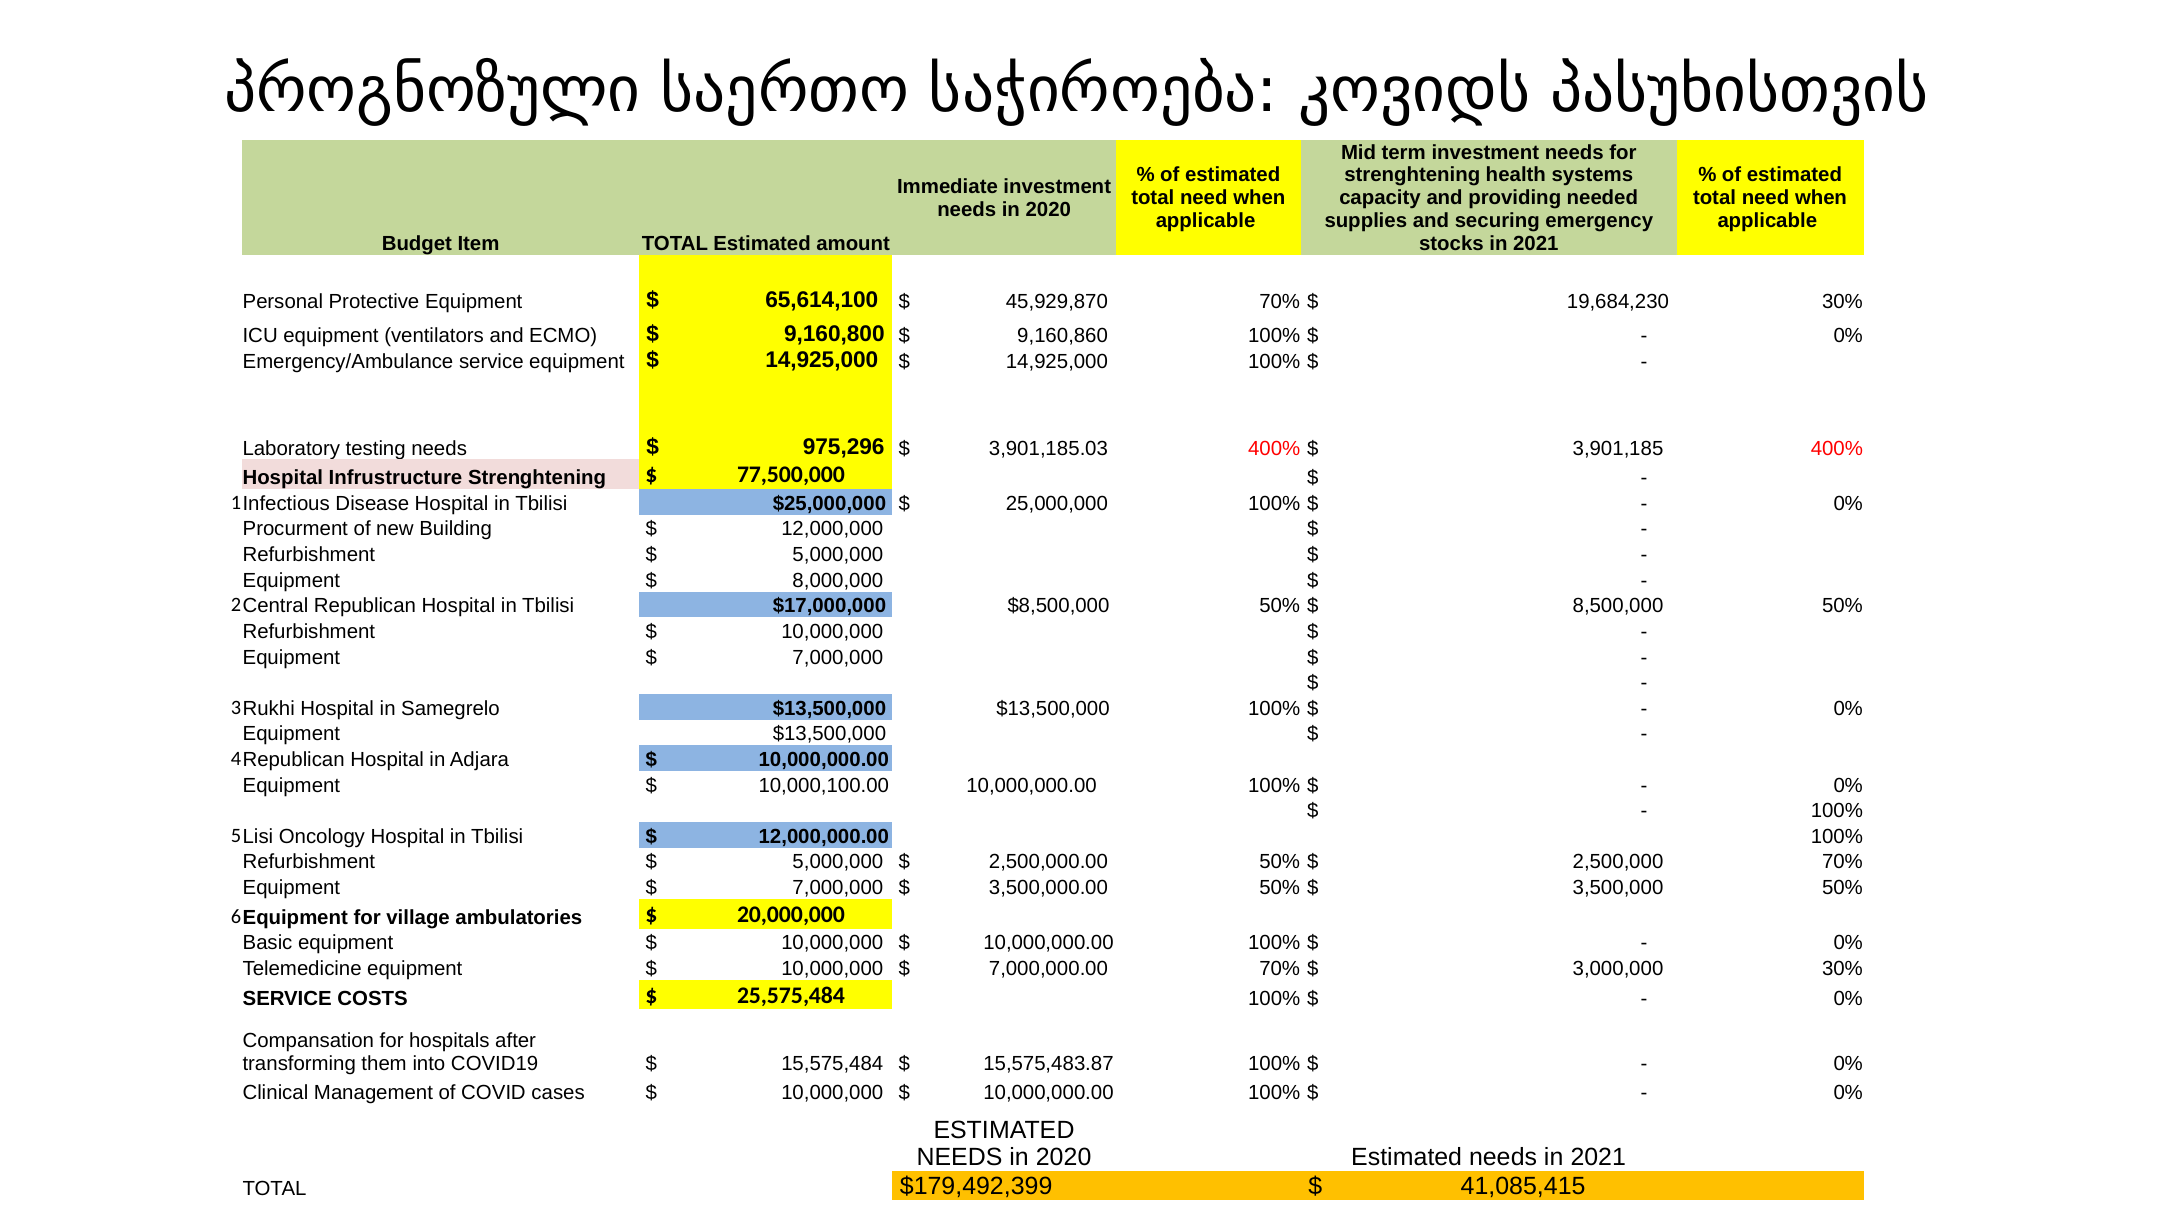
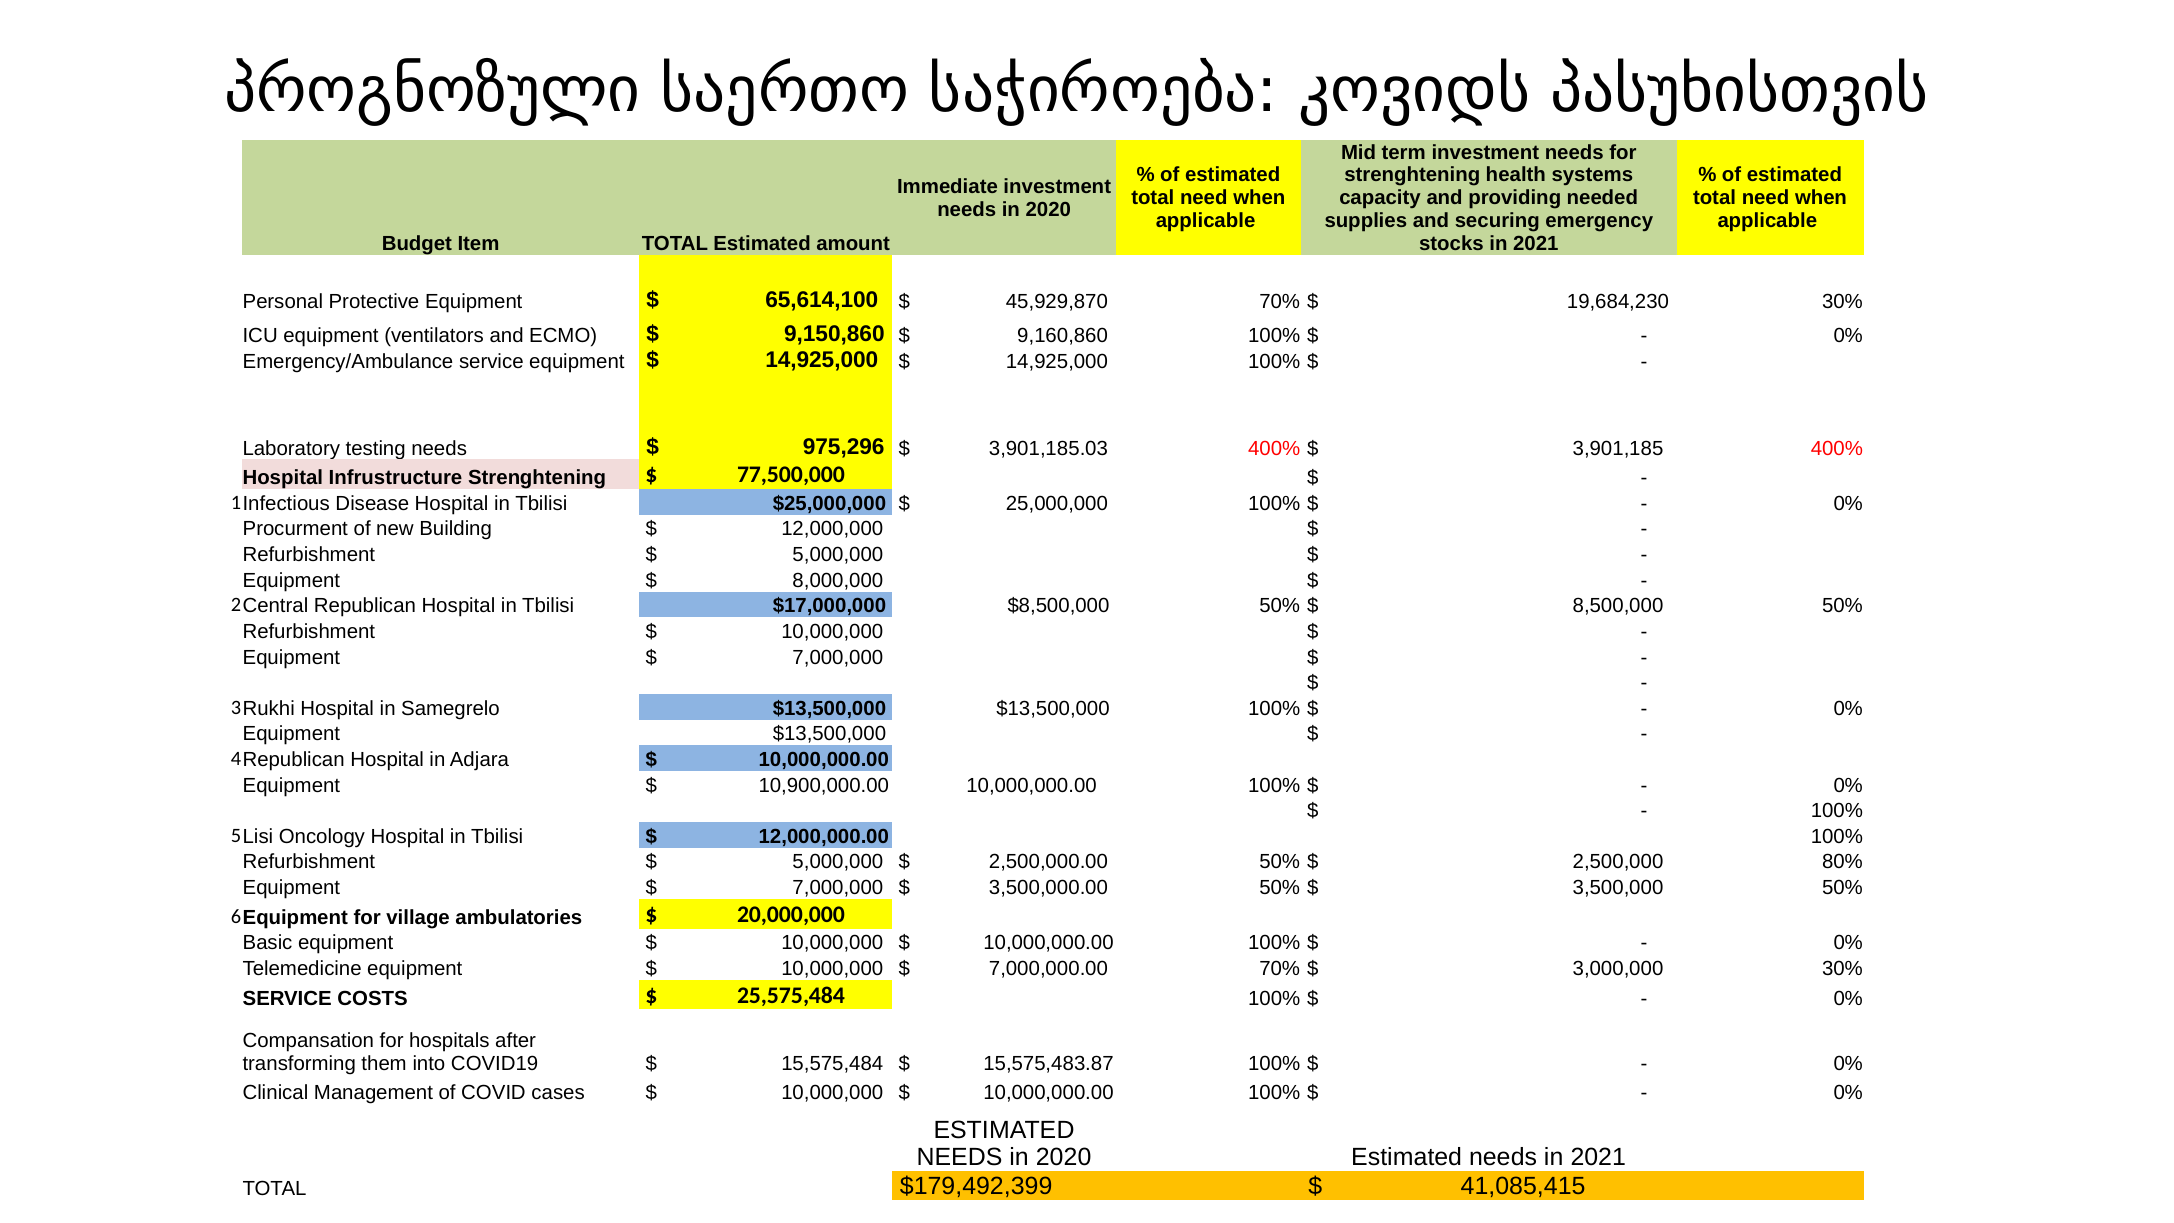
9,160,800: 9,160,800 -> 9,150,860 (834, 334)
10,000,100.00: 10,000,100.00 -> 10,900,000.00 (824, 785)
2,500,000 70%: 70% -> 80% (1842, 862)
